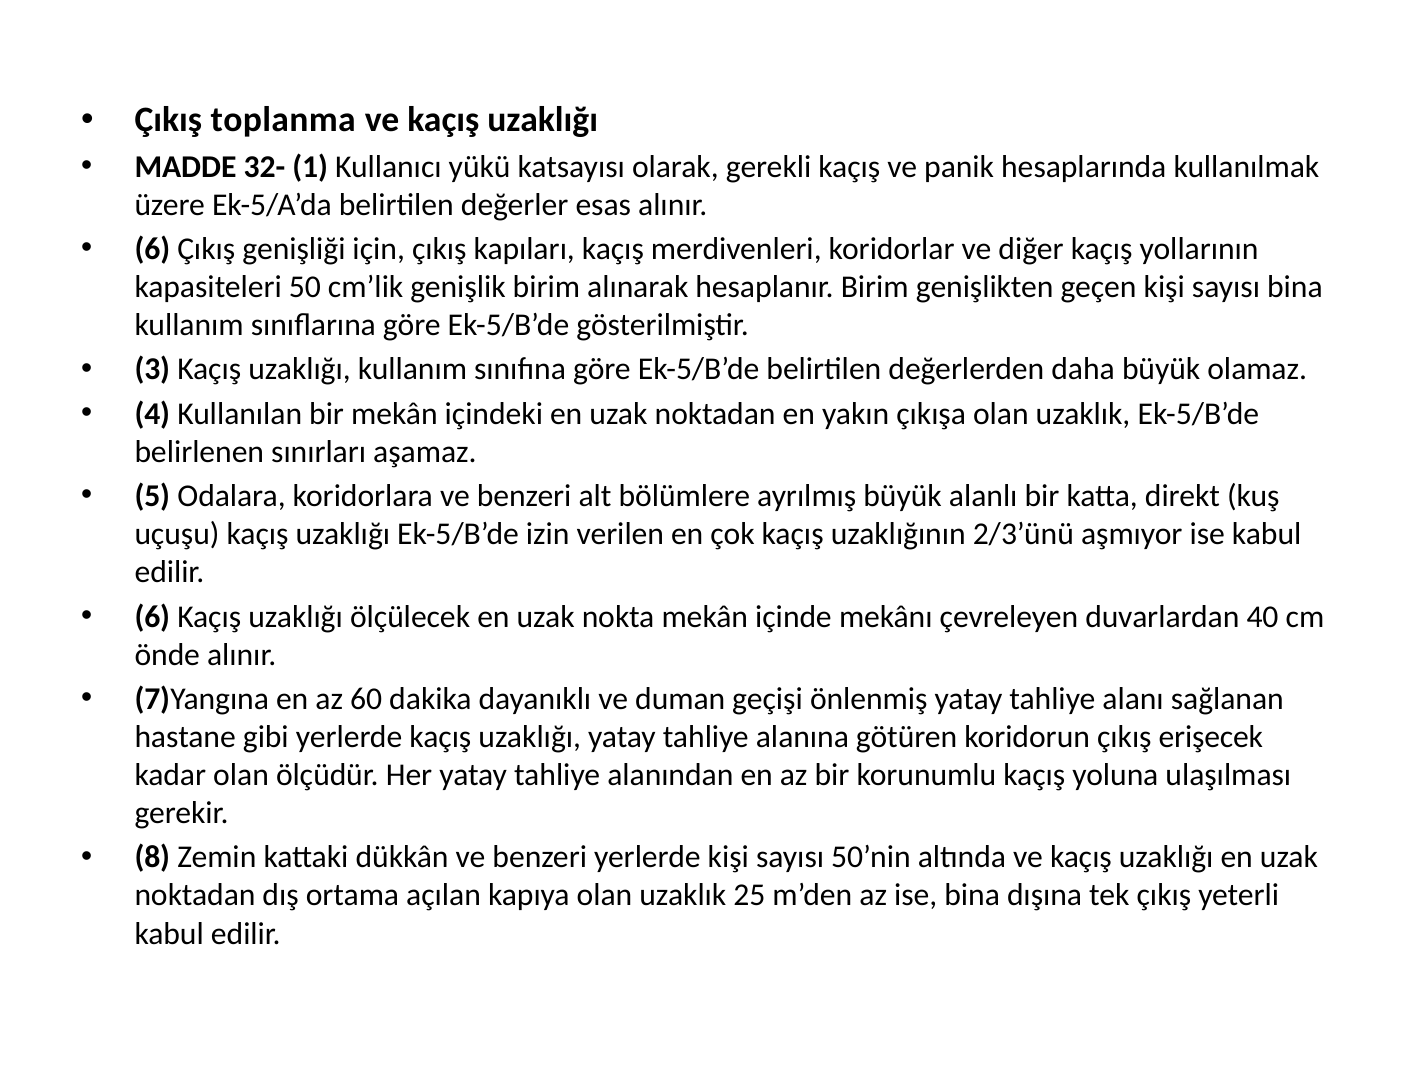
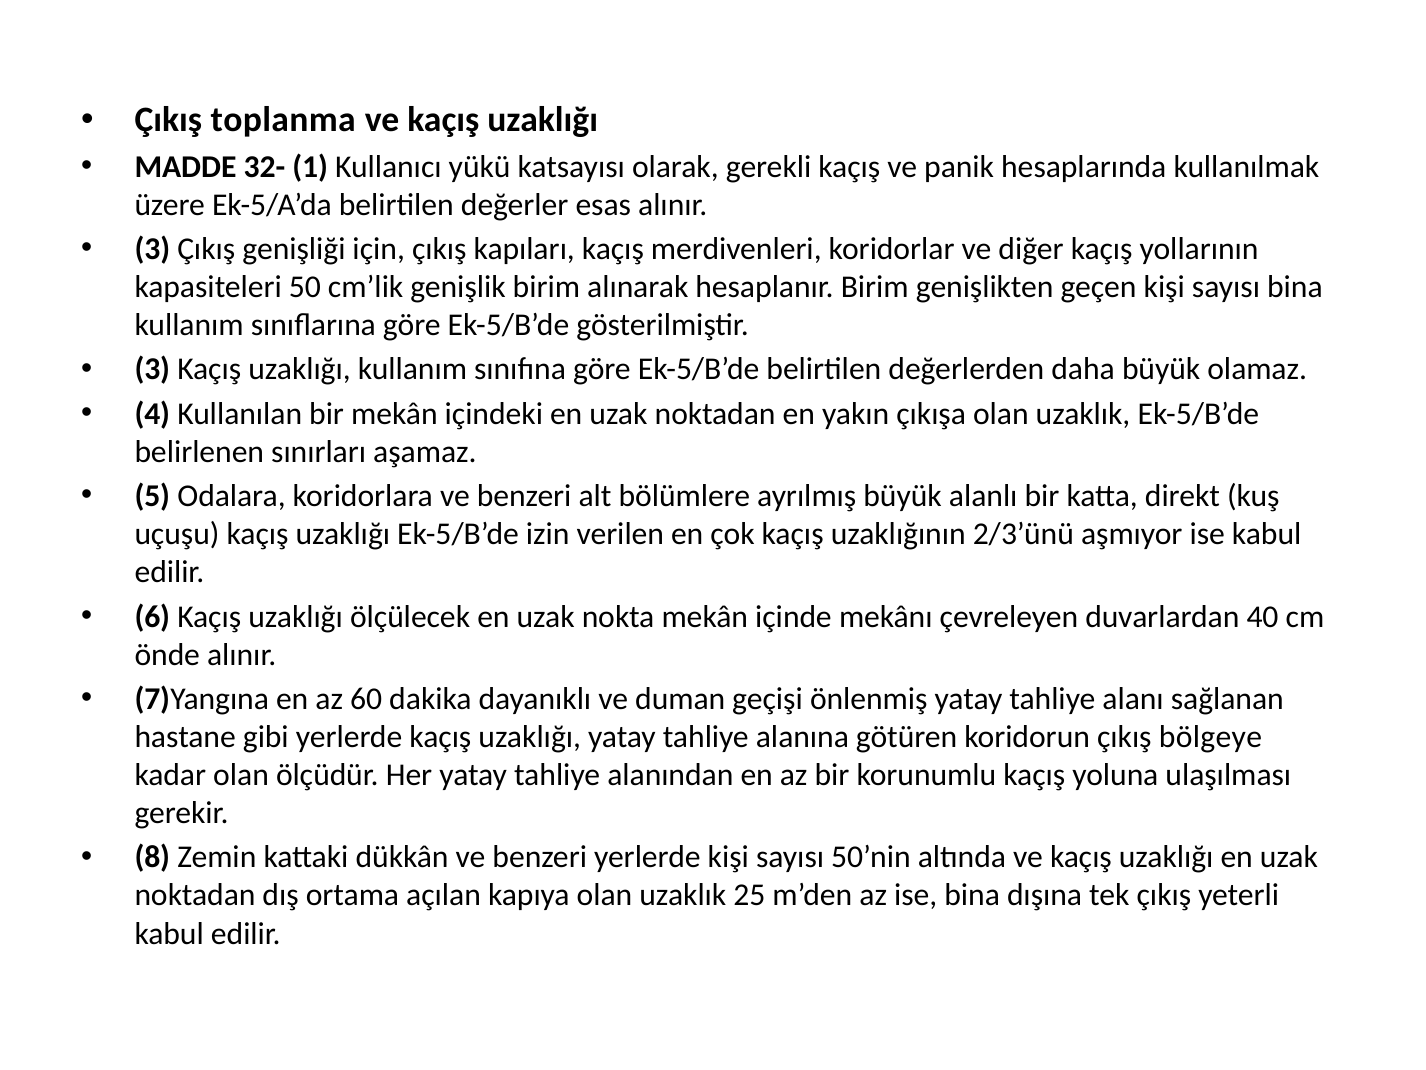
6: 6 -> 3 (152, 249)
erişecek: erişecek -> bölgeye (1211, 737)
